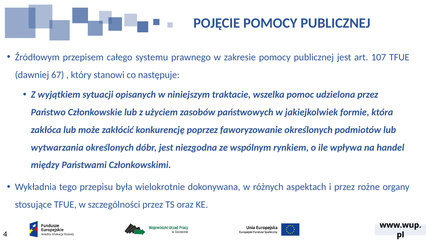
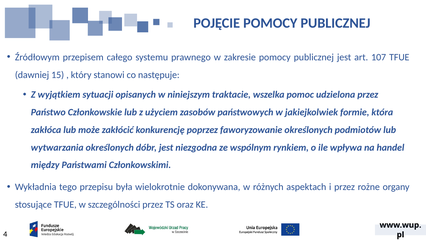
67: 67 -> 15 (58, 75)
